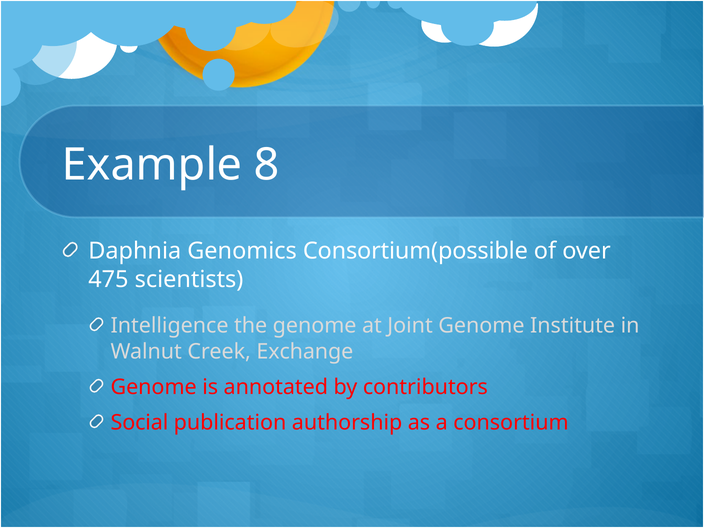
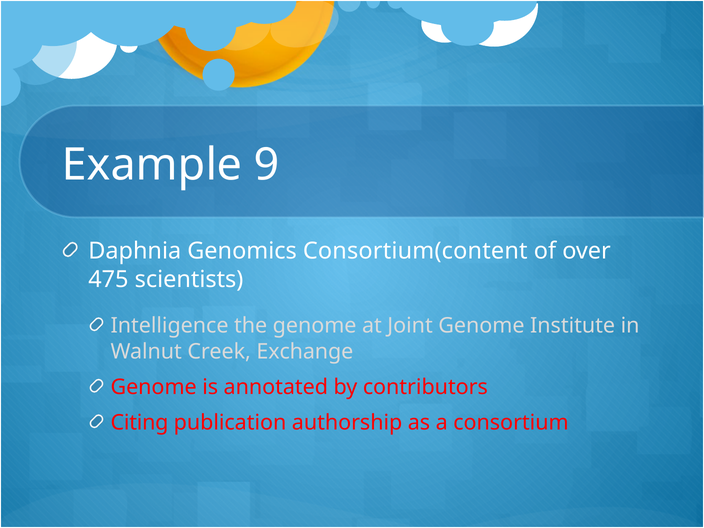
8: 8 -> 9 (267, 165)
Consortium(possible: Consortium(possible -> Consortium(content (415, 251)
Social: Social -> Citing (139, 423)
